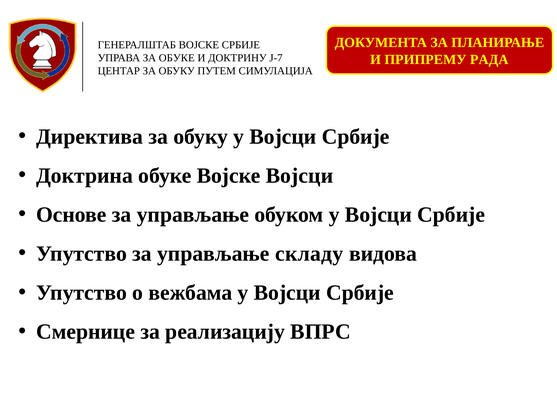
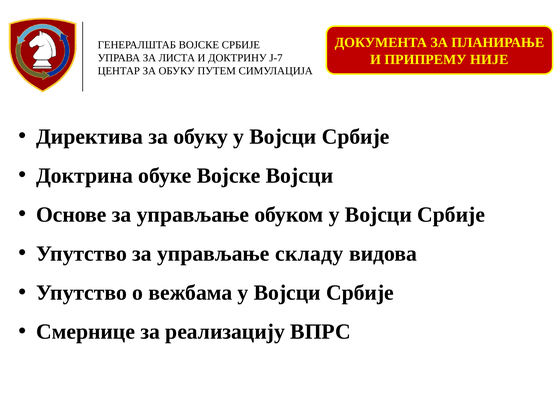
ЗА ОБУКЕ: ОБУКЕ -> ЛИСТА (177, 58)
РАДА: РАДА -> НИЈЕ (489, 59)
